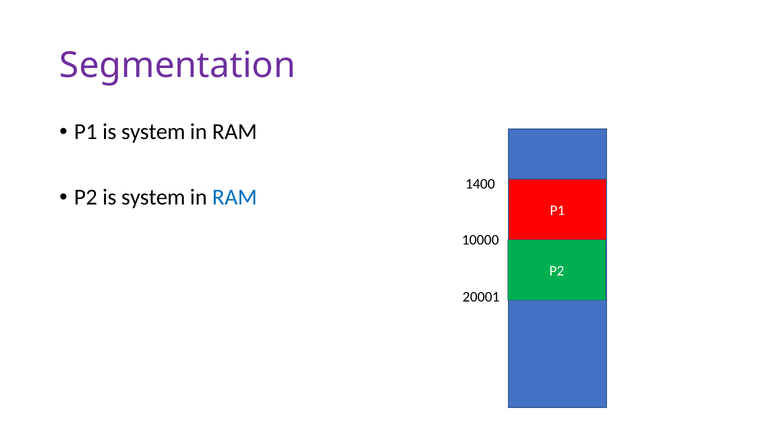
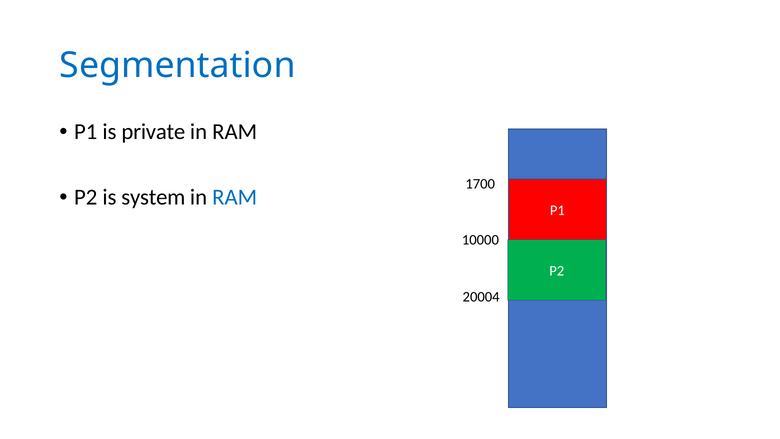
Segmentation colour: purple -> blue (178, 66)
P1 is system: system -> private (153, 132)
1400: 1400 -> 1700 (480, 184)
20001: 20001 -> 20004 (481, 297)
